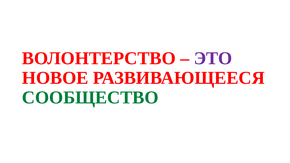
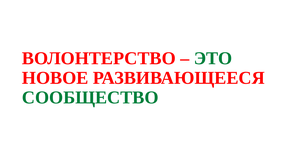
ЭТО colour: purple -> green (213, 58)
